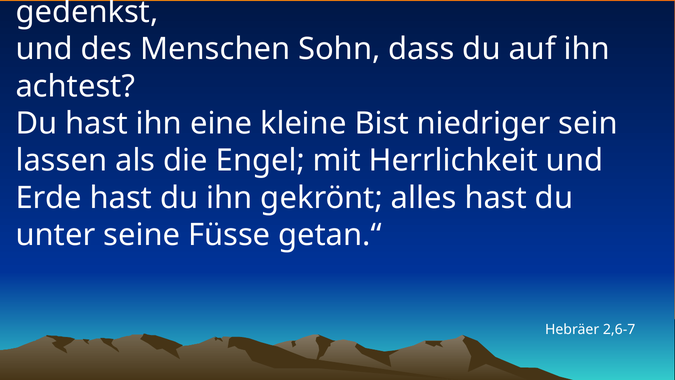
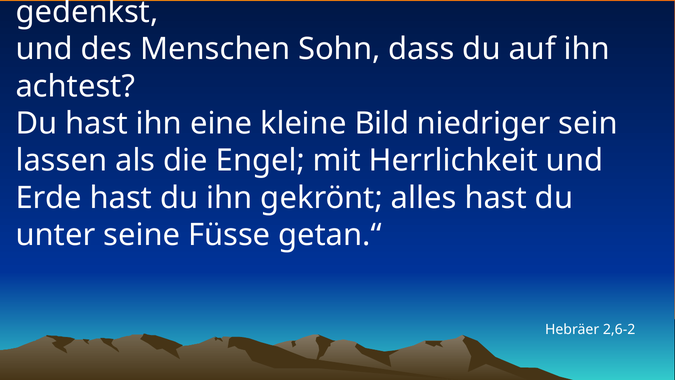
Bist: Bist -> Bild (382, 123)
2,6-7: 2,6-7 -> 2,6-2 (619, 329)
